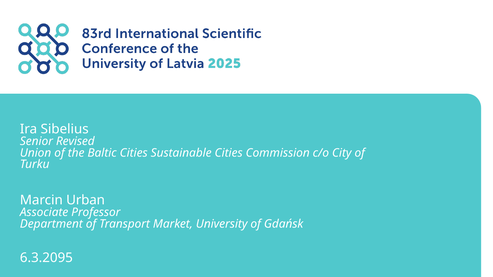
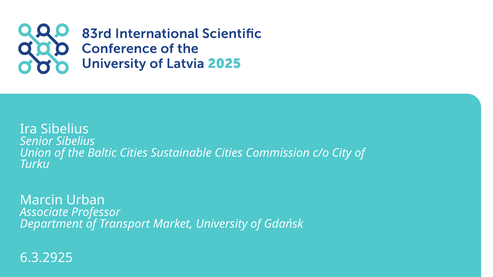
Senior Revised: Revised -> Sibelius (75, 142)
6.3.2095: 6.3.2095 -> 6.3.2925 (46, 258)
